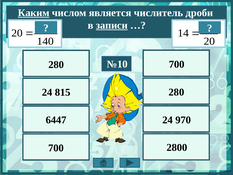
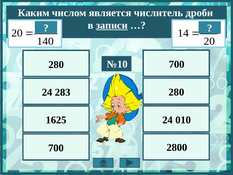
Каким underline: present -> none (34, 13)
815: 815 -> 283 (63, 92)
6447: 6447 -> 1625 (56, 120)
970: 970 -> 010 (183, 120)
